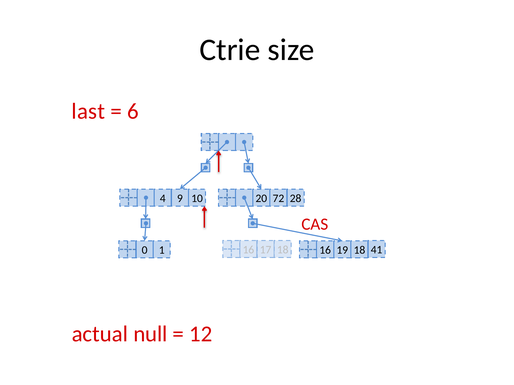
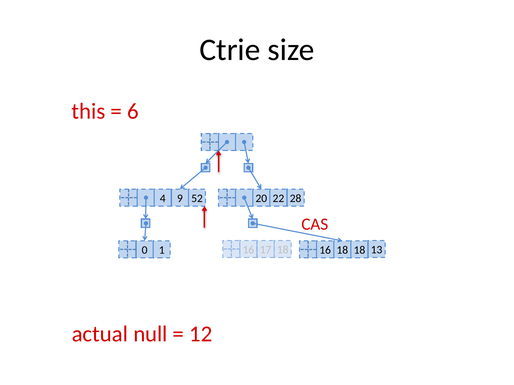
last: last -> this (88, 112)
10: 10 -> 52 (197, 199)
72: 72 -> 22 (278, 199)
16 19: 19 -> 18 (342, 251)
41: 41 -> 13 (377, 250)
